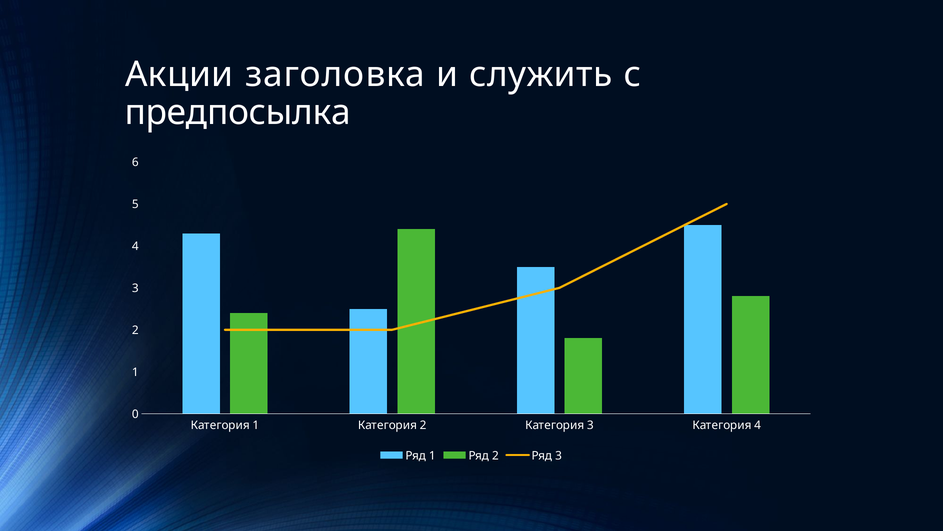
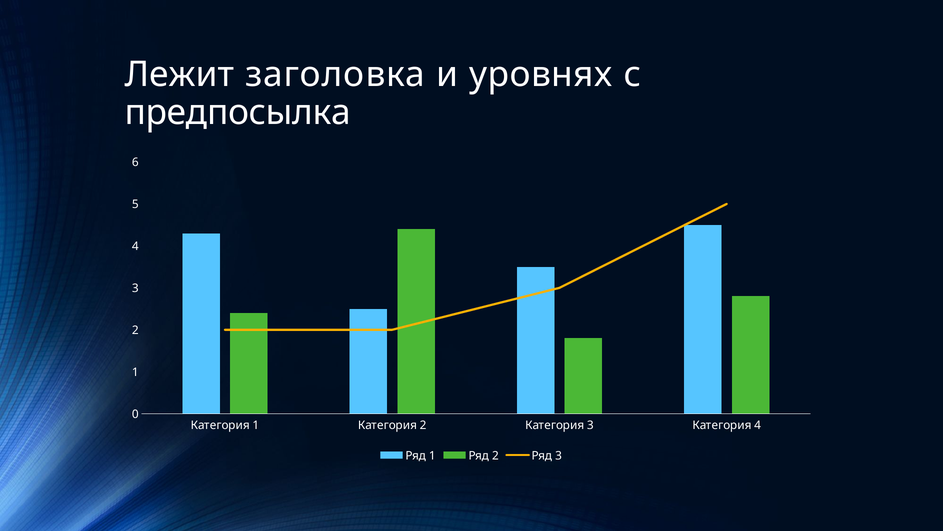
Акции: Акции -> Лежит (179, 74)
служить: служить -> уровнях (541, 74)
